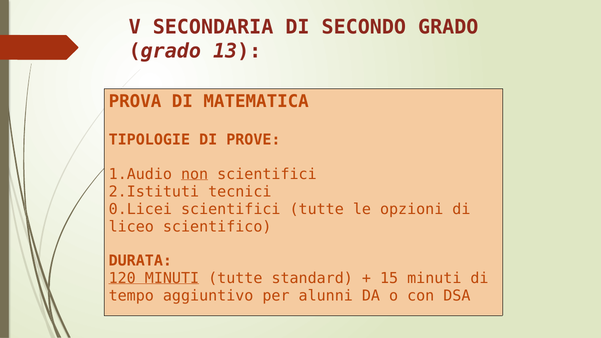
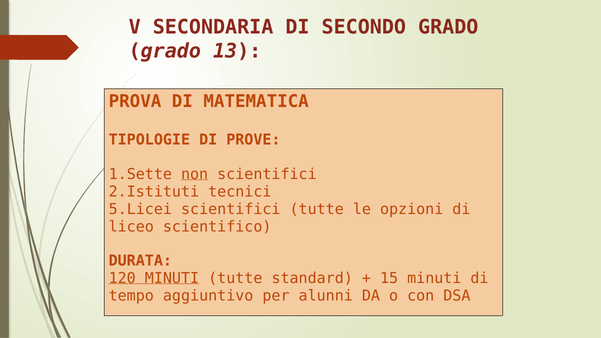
1.Audio: 1.Audio -> 1.Sette (140, 174)
0.Licei: 0.Licei -> 5.Licei (140, 209)
